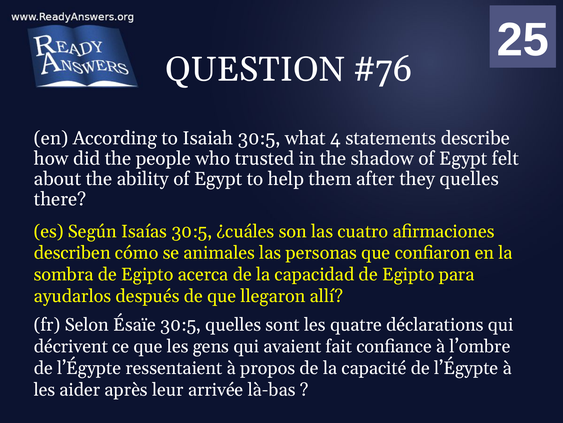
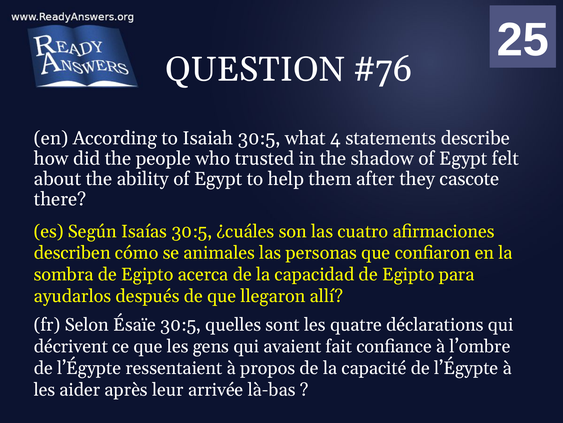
they quelles: quelles -> cascote (469, 179)
